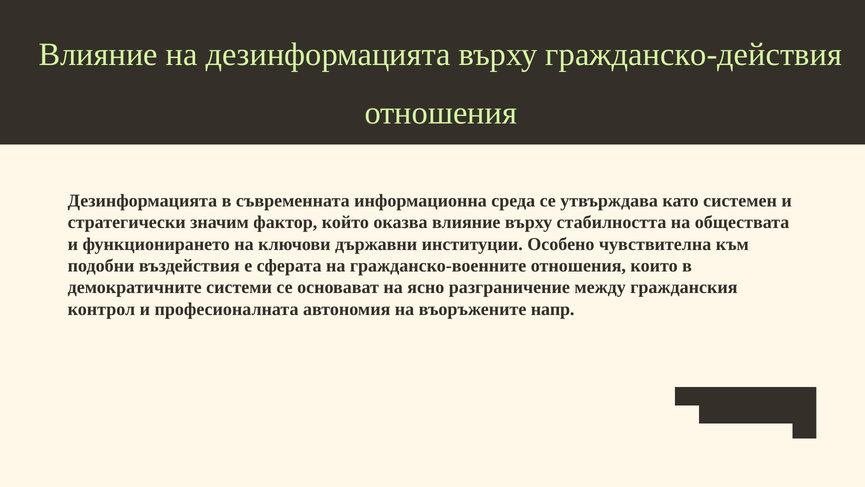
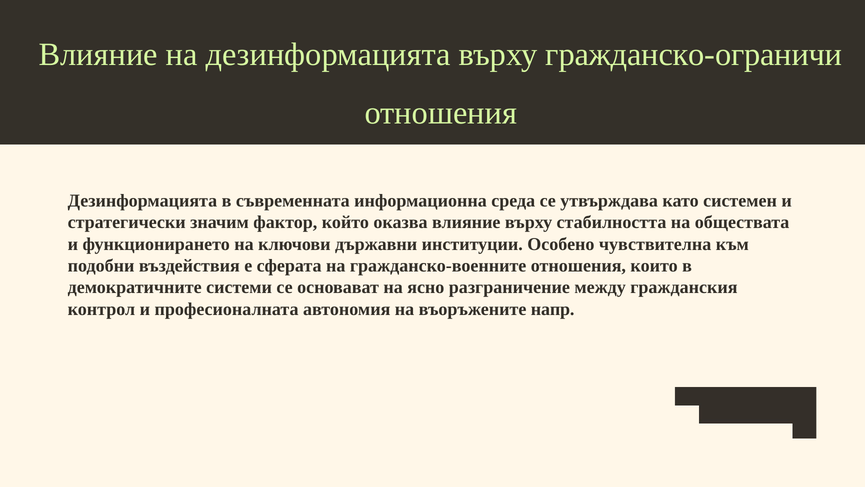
гражданско-действия: гражданско-действия -> гражданско-ограничи (694, 55)
